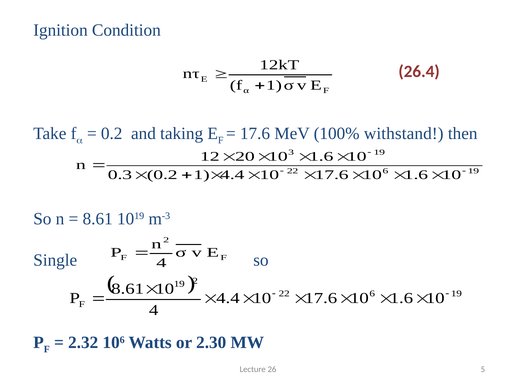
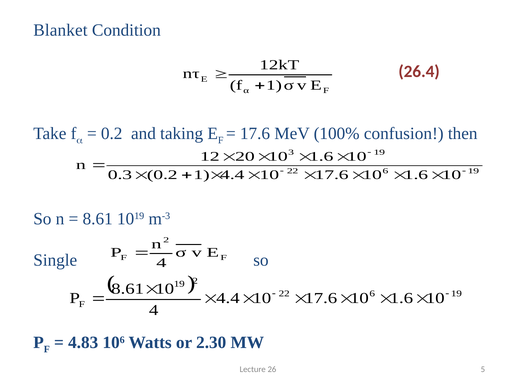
Ignition: Ignition -> Blanket (60, 30)
withstand: withstand -> confusion (404, 133)
2.32: 2.32 -> 4.83 (83, 343)
